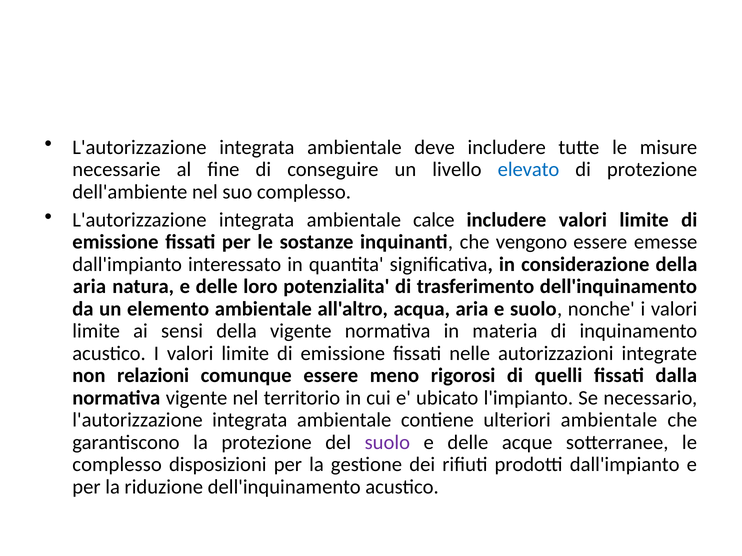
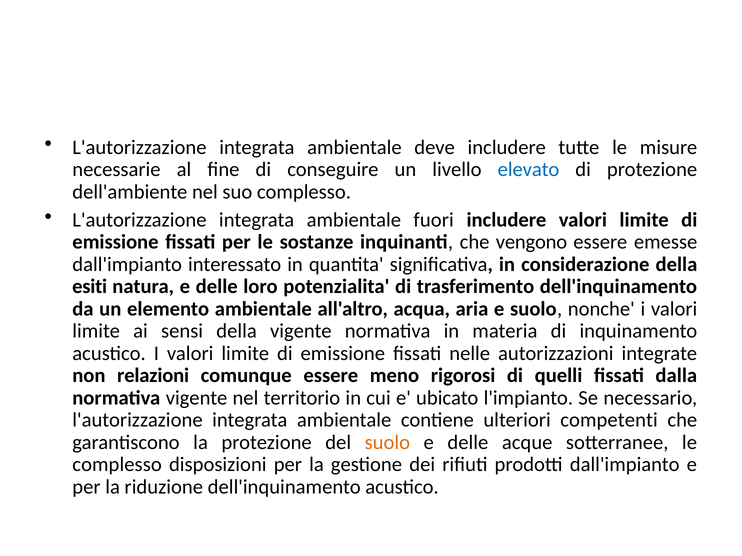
calce: calce -> fuori (434, 220)
aria: aria -> esiti (90, 287)
ulteriori ambientale: ambientale -> competenti (609, 420)
suolo colour: purple -> orange (387, 443)
